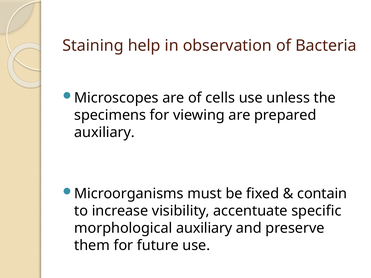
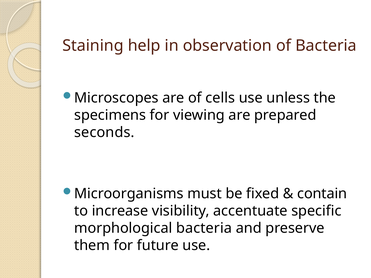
auxiliary: auxiliary -> seconds (104, 133)
morphological auxiliary: auxiliary -> bacteria (204, 228)
